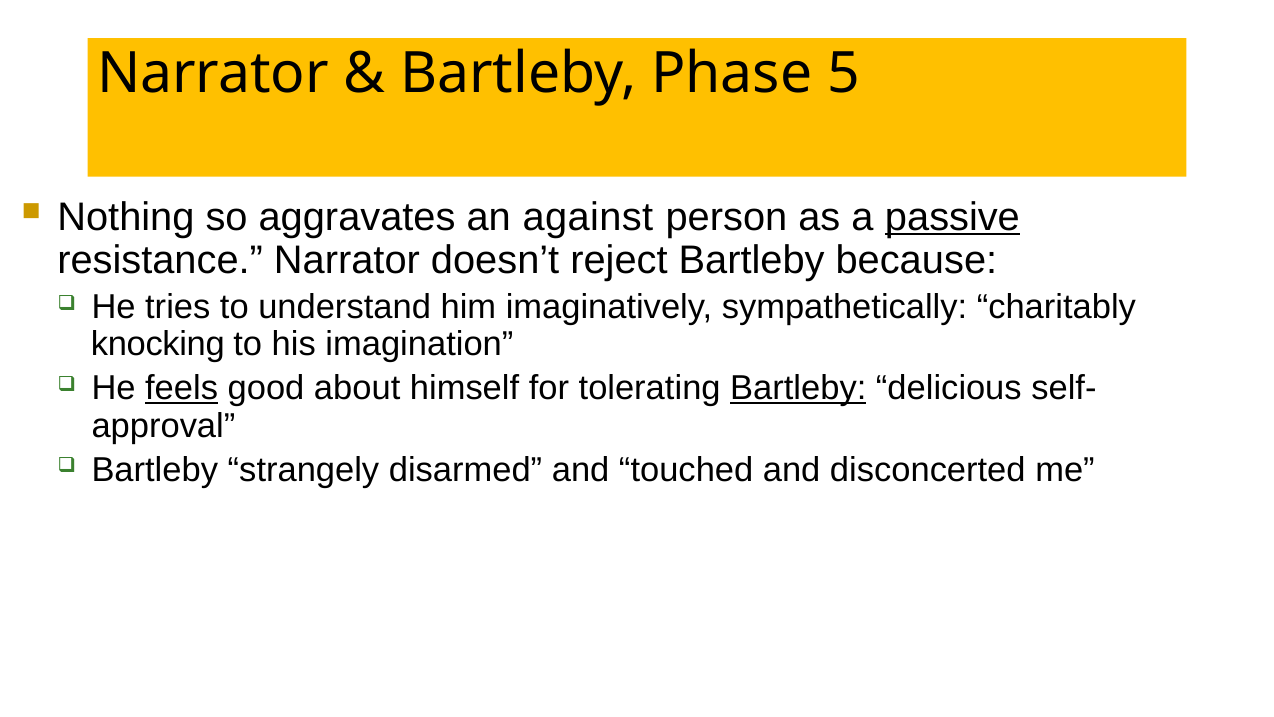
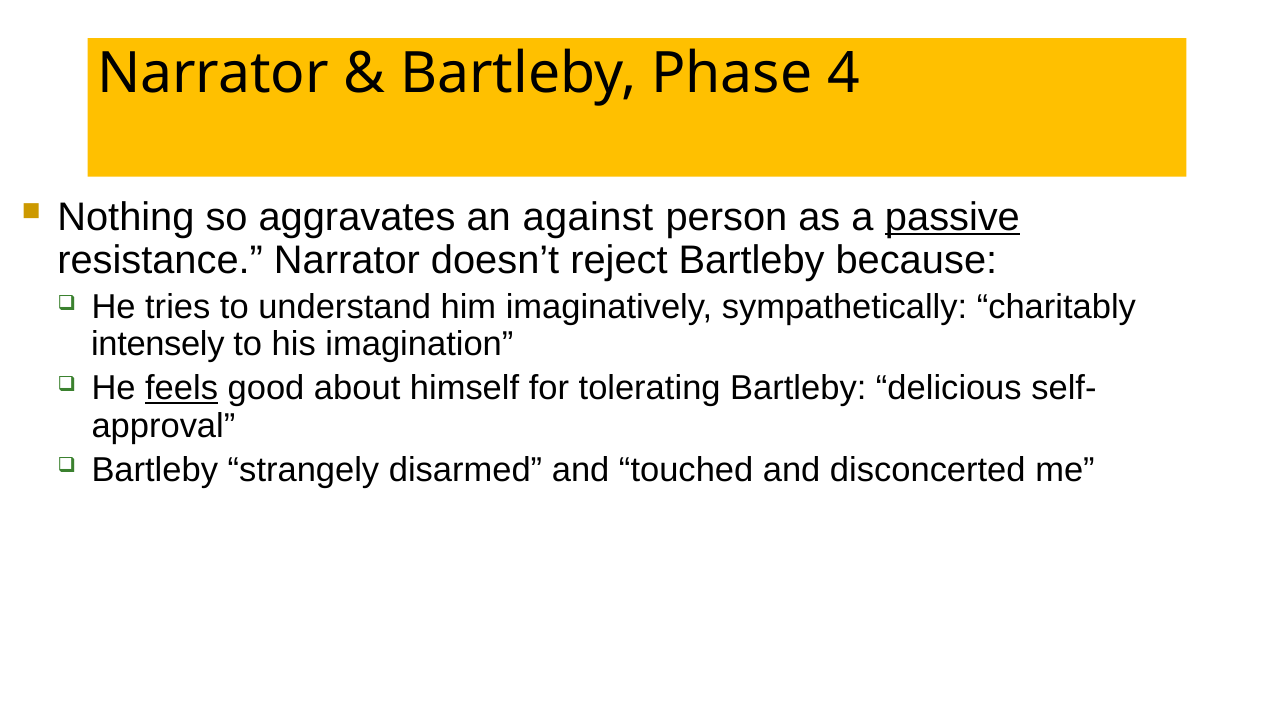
5: 5 -> 4 (843, 73)
knocking: knocking -> intensely (158, 344)
Bartleby underline: present -> none (798, 388)
